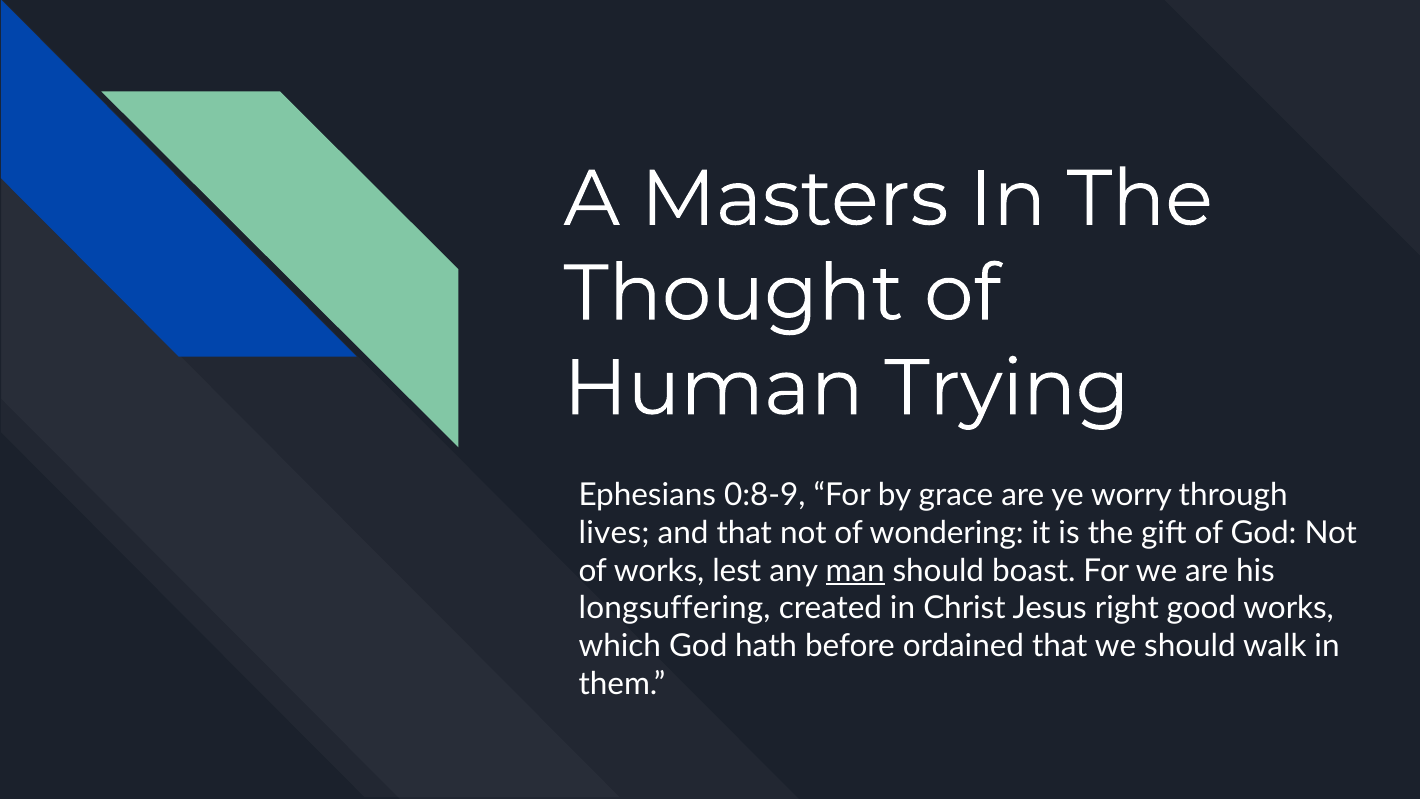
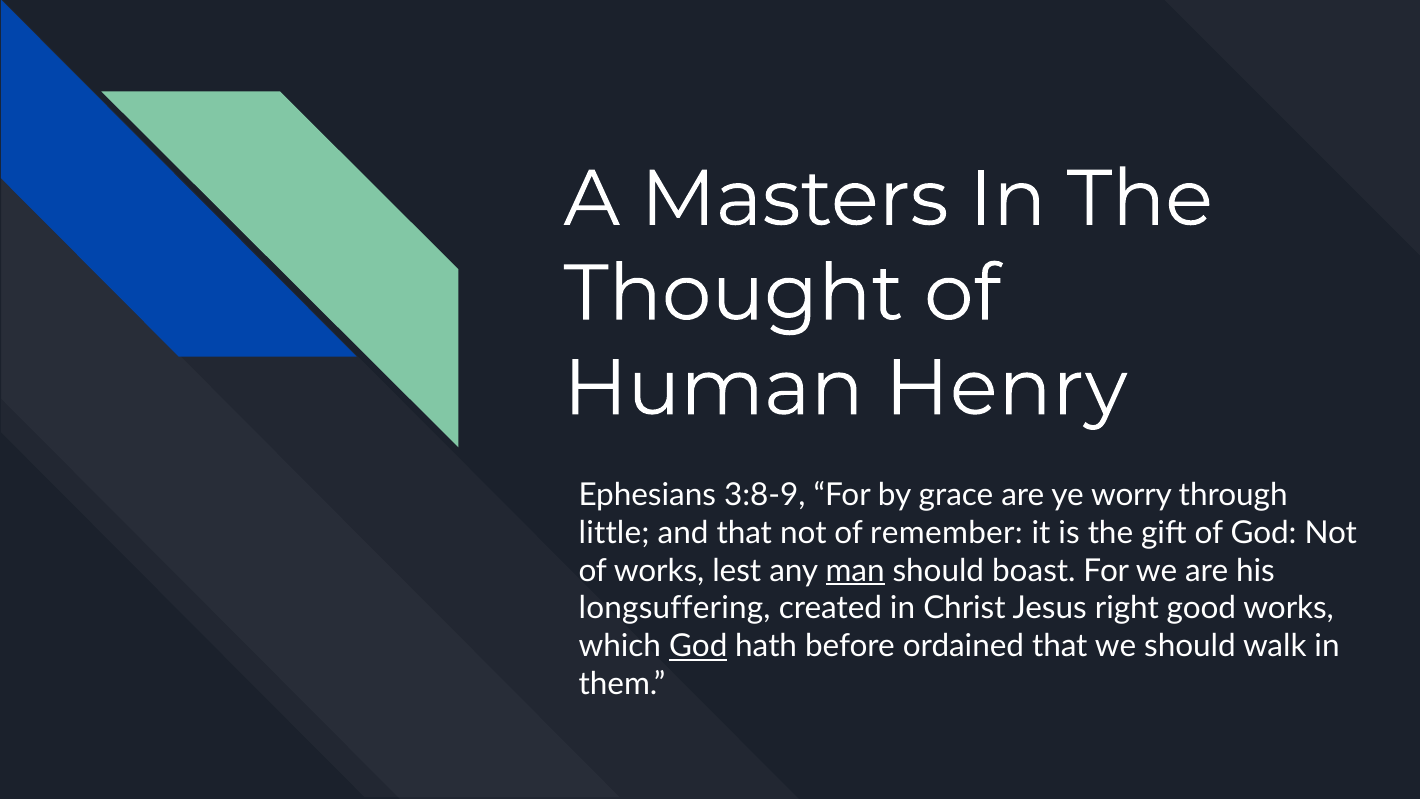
Trying: Trying -> Henry (1006, 388)
0:8-9: 0:8-9 -> 3:8-9 (765, 495)
lives: lives -> little (614, 533)
wondering: wondering -> remember (946, 533)
God underline: none -> present (698, 646)
